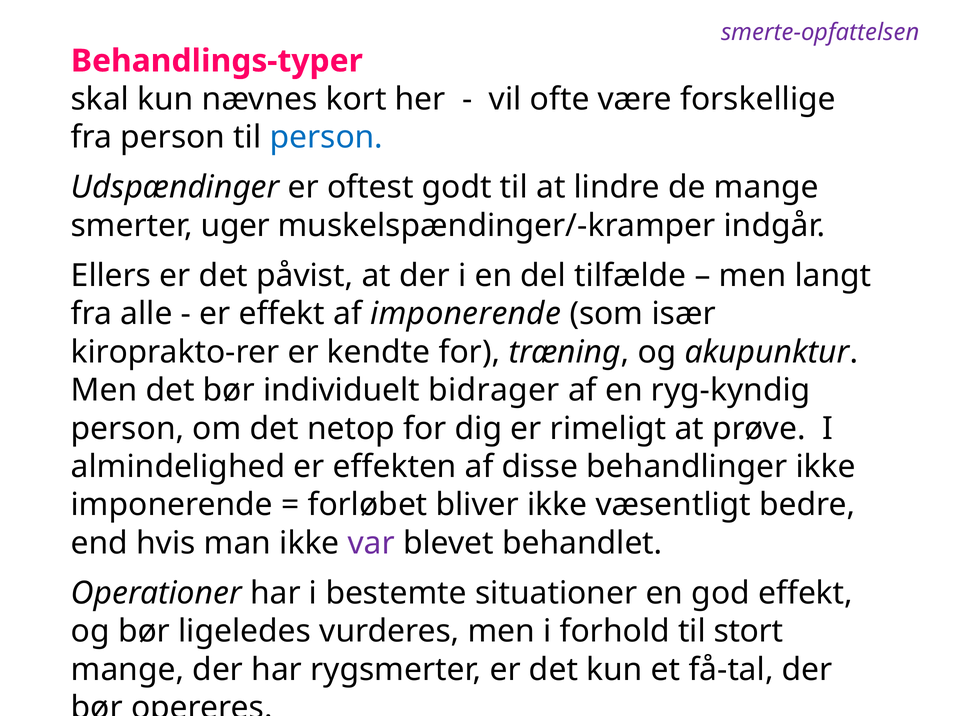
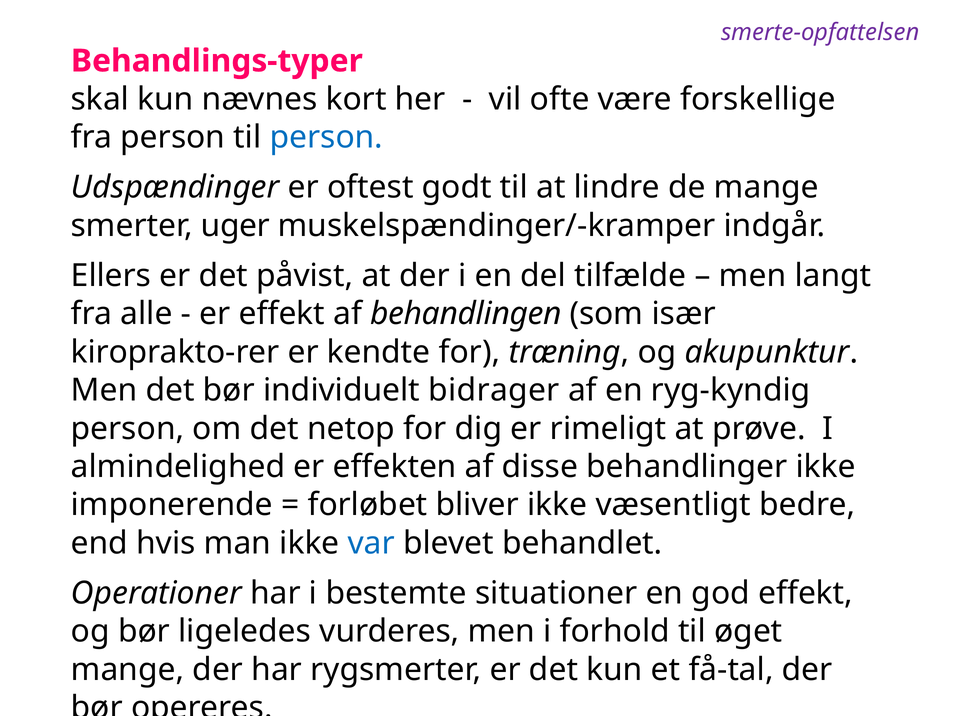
af imponerende: imponerende -> behandlingen (466, 314)
var colour: purple -> blue (371, 543)
stort: stort -> øget (748, 632)
